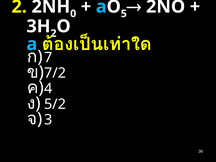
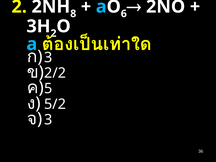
0: 0 -> 8 (73, 14)
5: 5 -> 6 (124, 14)
7: 7 -> 3 (48, 57)
7/2: 7/2 -> 2/2 (55, 73)
4: 4 -> 5 (48, 89)
